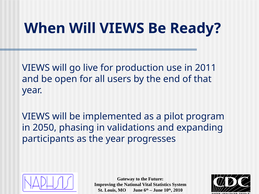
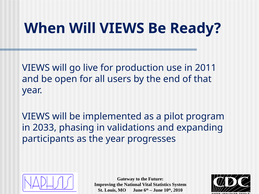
2050: 2050 -> 2033 (45, 128)
